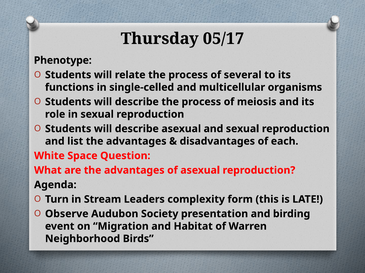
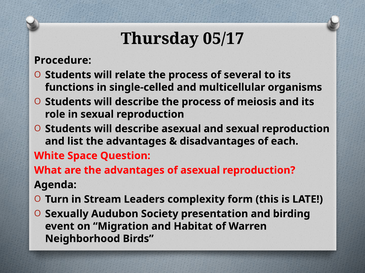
Phenotype: Phenotype -> Procedure (63, 60)
Observe: Observe -> Sexually (67, 214)
